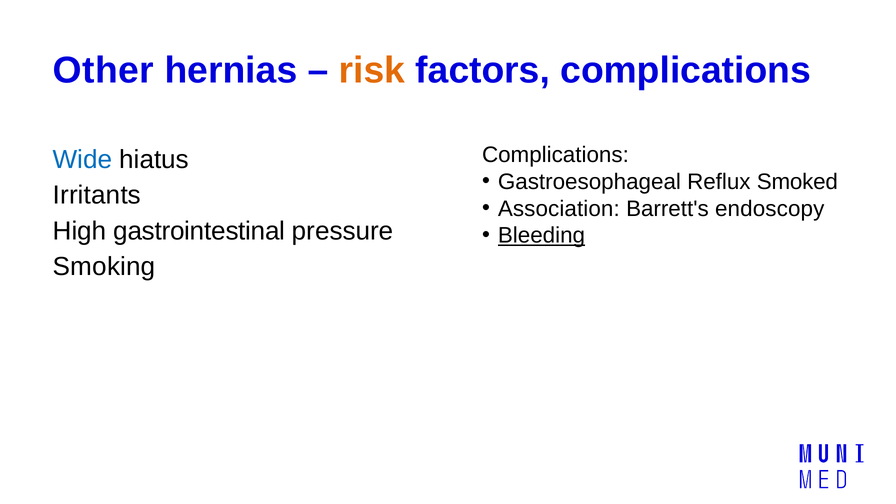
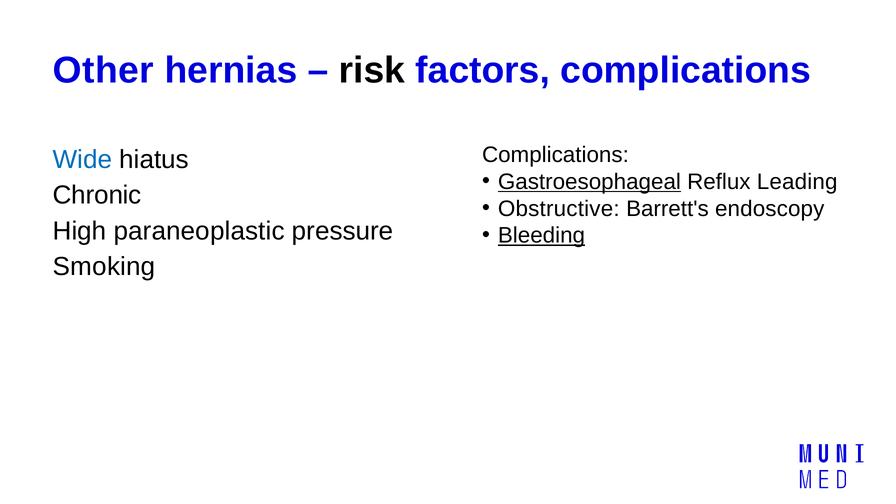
risk colour: orange -> black (372, 70)
Gastroesophageal underline: none -> present (589, 182)
Smoked: Smoked -> Leading (797, 182)
Irritants: Irritants -> Chronic (97, 195)
Association: Association -> Obstructive (559, 209)
gastrointestinal: gastrointestinal -> paraneoplastic (199, 231)
